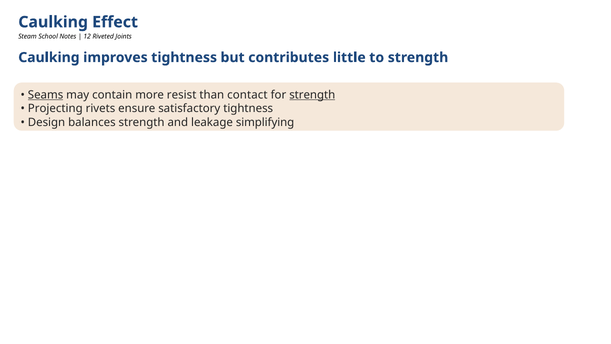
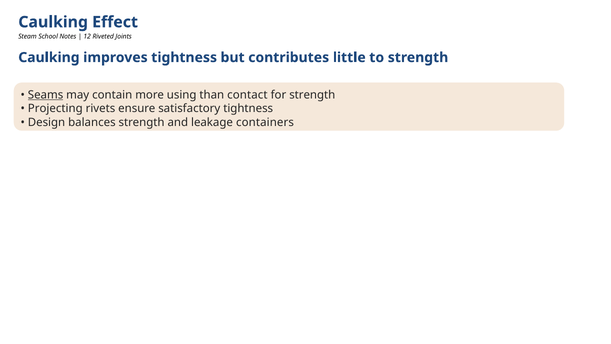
resist: resist -> using (182, 95)
strength underline: present -> none (312, 95)
simplifying: simplifying -> containers (265, 122)
